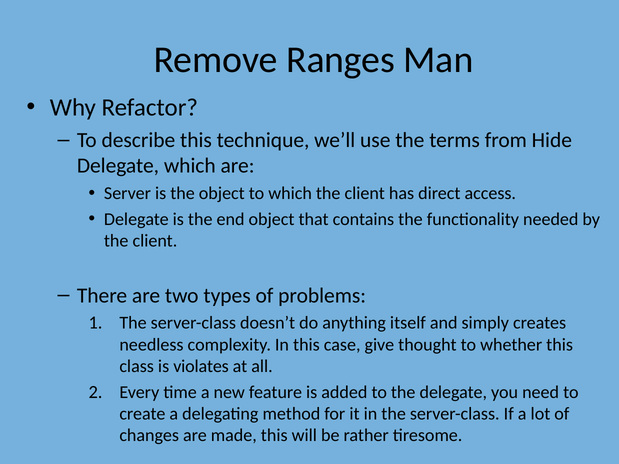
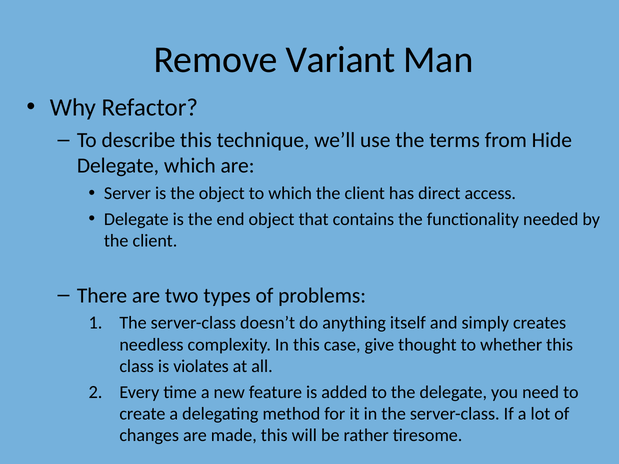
Ranges: Ranges -> Variant (341, 60)
